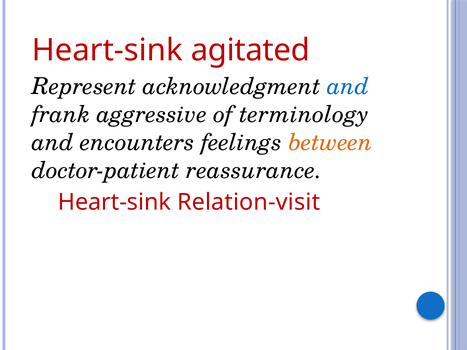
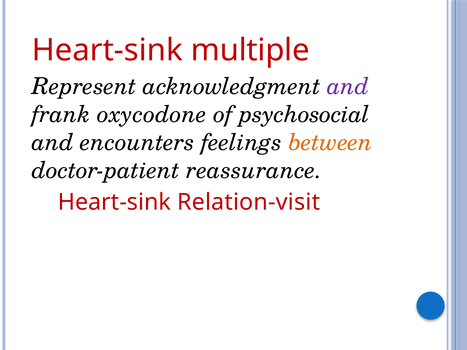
agitated: agitated -> multiple (250, 50)
and colour: blue -> purple (348, 86)
aggressive: aggressive -> oxycodone (152, 114)
terminology: terminology -> psychosocial (304, 114)
